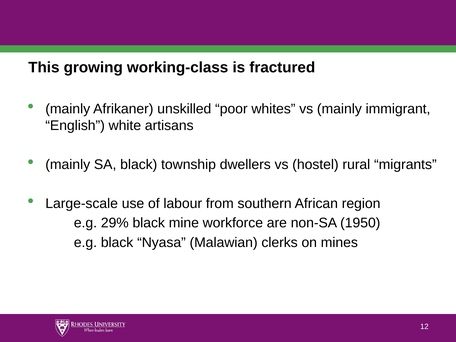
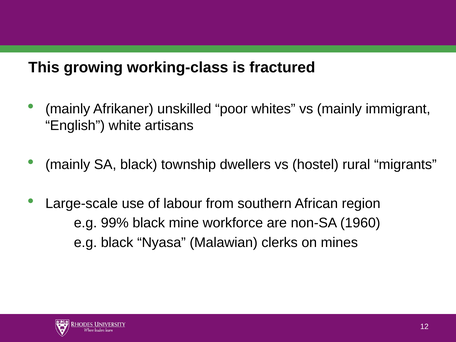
29%: 29% -> 99% (115, 223)
1950: 1950 -> 1960 (360, 223)
